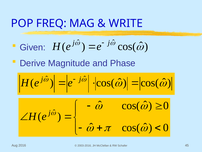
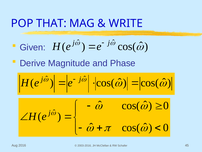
FREQ: FREQ -> THAT (51, 23)
